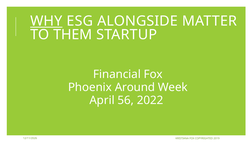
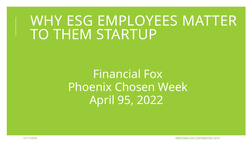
WHY underline: present -> none (46, 21)
ALONGSIDE: ALONGSIDE -> EMPLOYEES (137, 21)
Around: Around -> Chosen (135, 87)
56: 56 -> 95 (126, 100)
